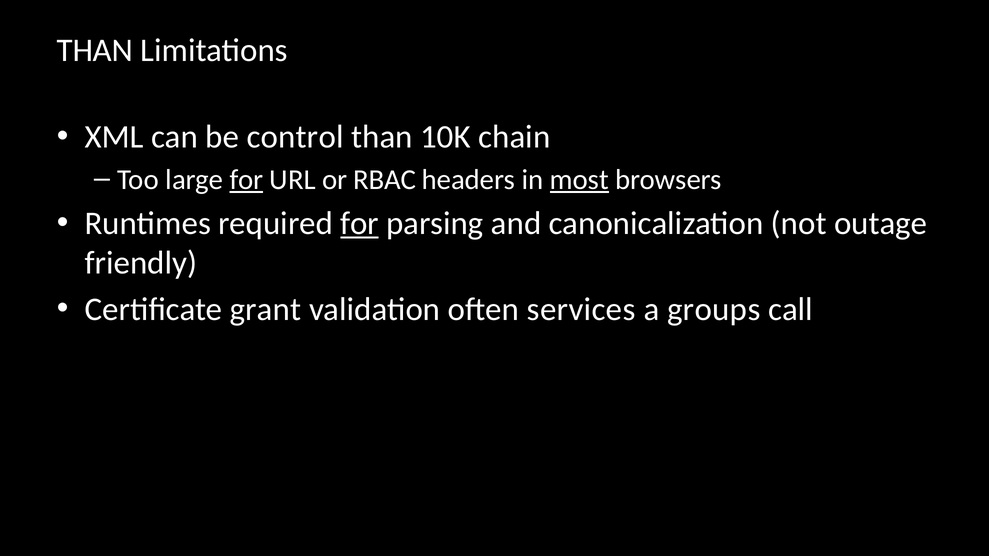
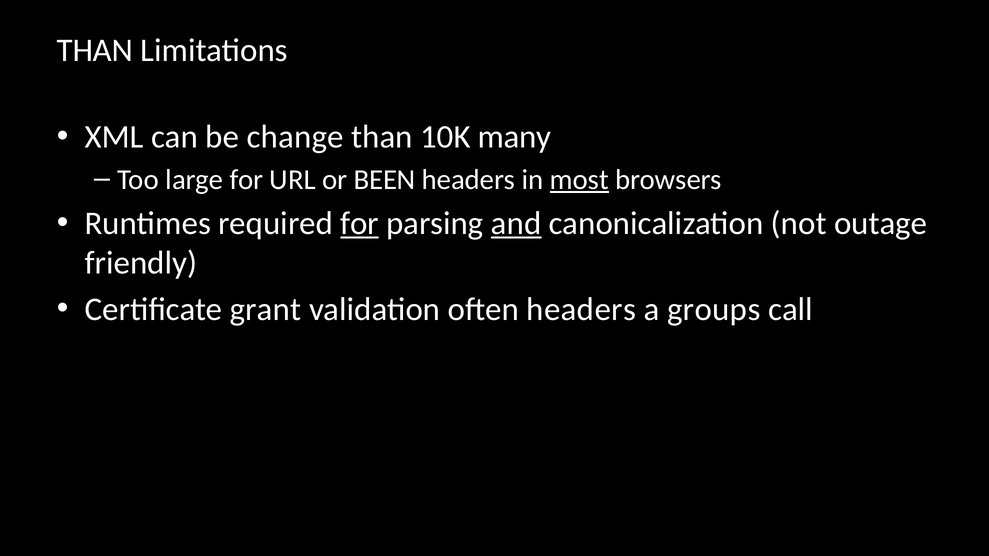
control: control -> change (295, 137)
chain: chain -> many (514, 137)
for underline: present -> none (246, 180)
RBAC: RBAC -> BEEN (385, 180)
and underline: none -> present (516, 224)
often services: services -> headers (581, 309)
